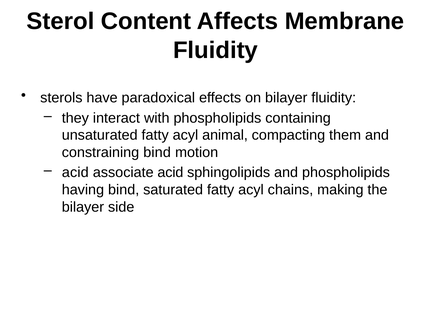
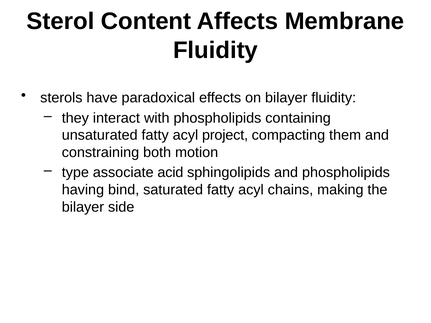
animal: animal -> project (225, 135)
constraining bind: bind -> both (157, 153)
acid: acid -> type (75, 173)
